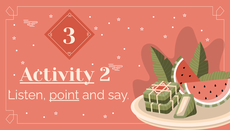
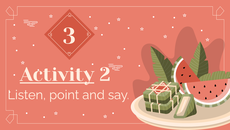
point underline: present -> none (64, 94)
